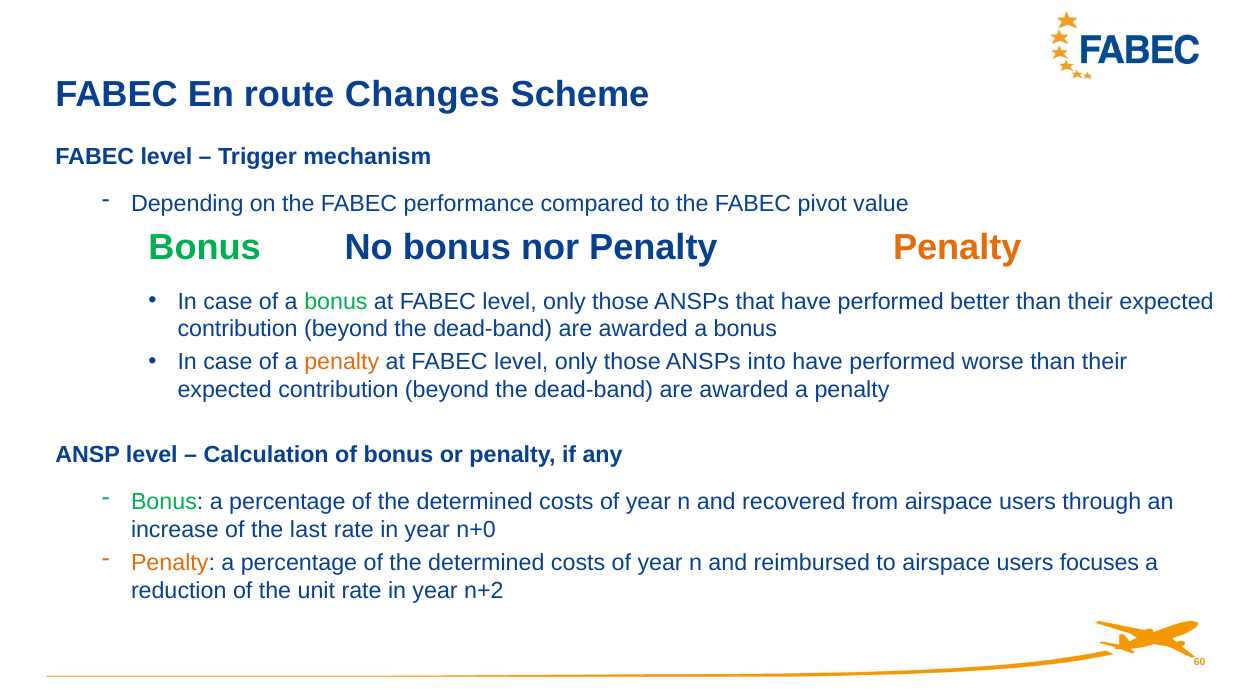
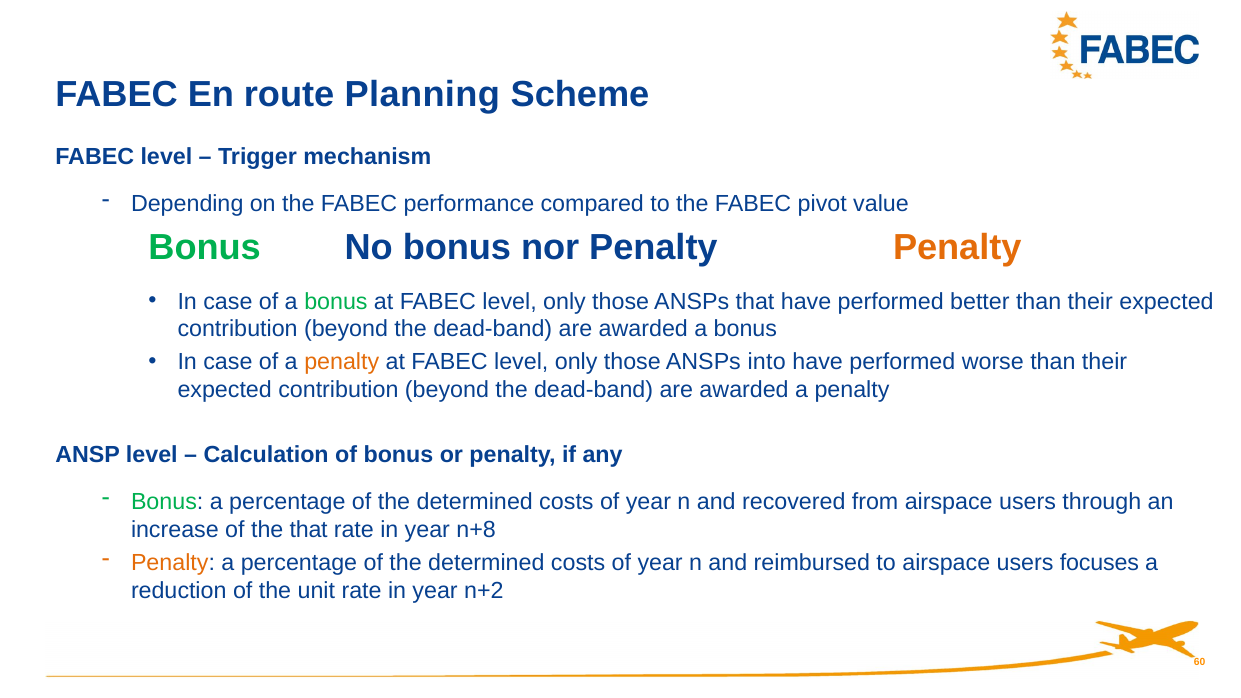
Changes: Changes -> Planning (422, 94)
the last: last -> that (309, 530)
n+0: n+0 -> n+8 (476, 530)
